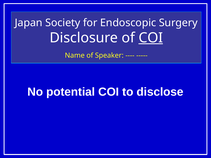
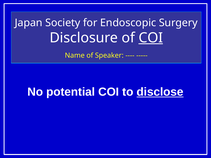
disclose underline: none -> present (160, 92)
